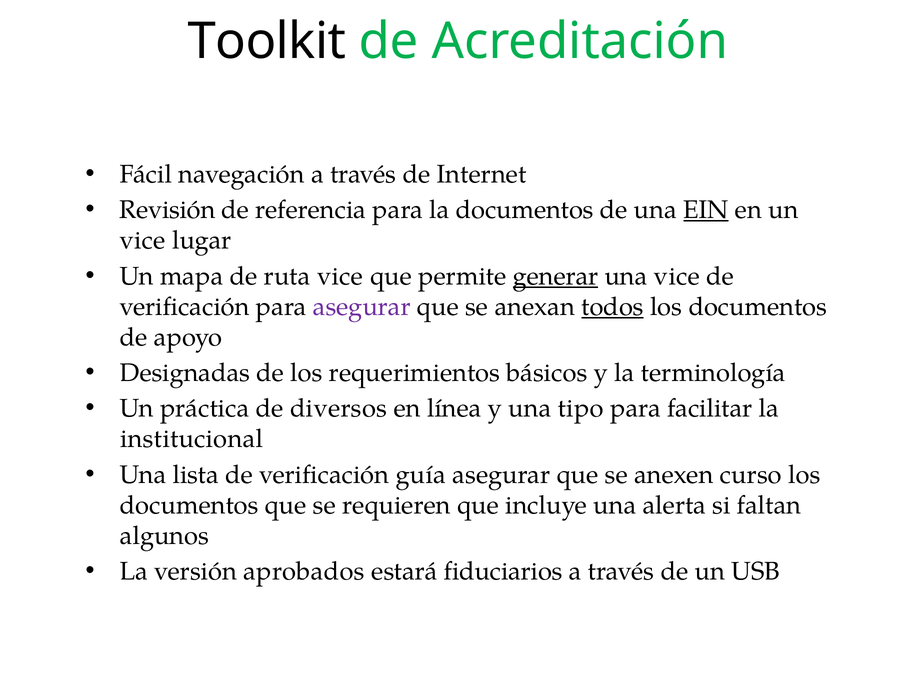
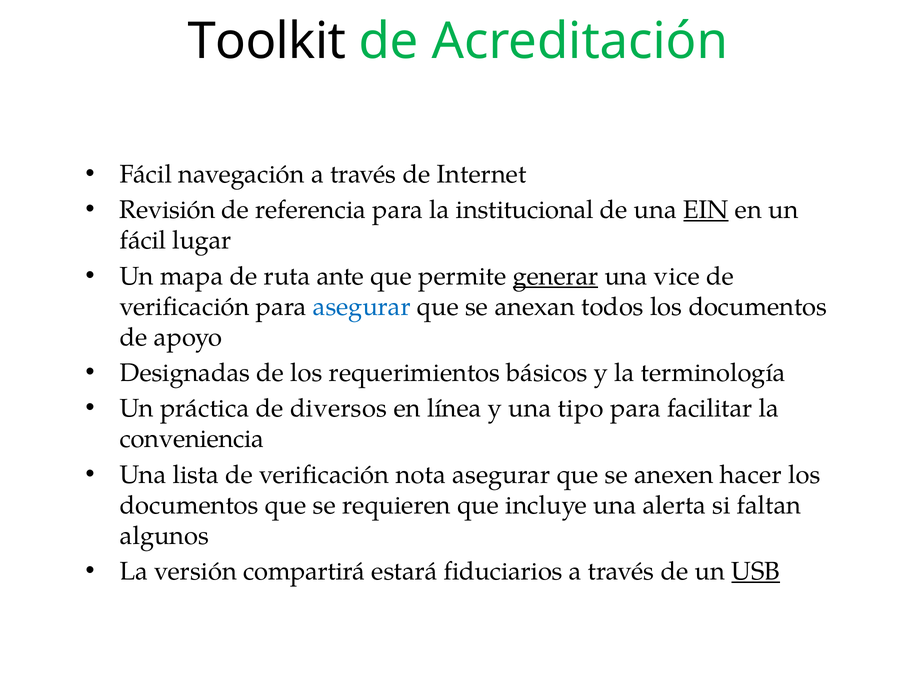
la documentos: documentos -> institucional (525, 210)
vice: vice -> fácil (143, 240)
ruta vice: vice -> ante (340, 276)
asegurar colour: purple -> blue (362, 307)
todos underline: present -> none (613, 307)
institucional: institucional -> conveniencia (192, 439)
guía: guía -> nota (421, 475)
curso: curso -> hacer (751, 475)
aprobados: aprobados -> compartirá (304, 571)
USB underline: none -> present (756, 571)
